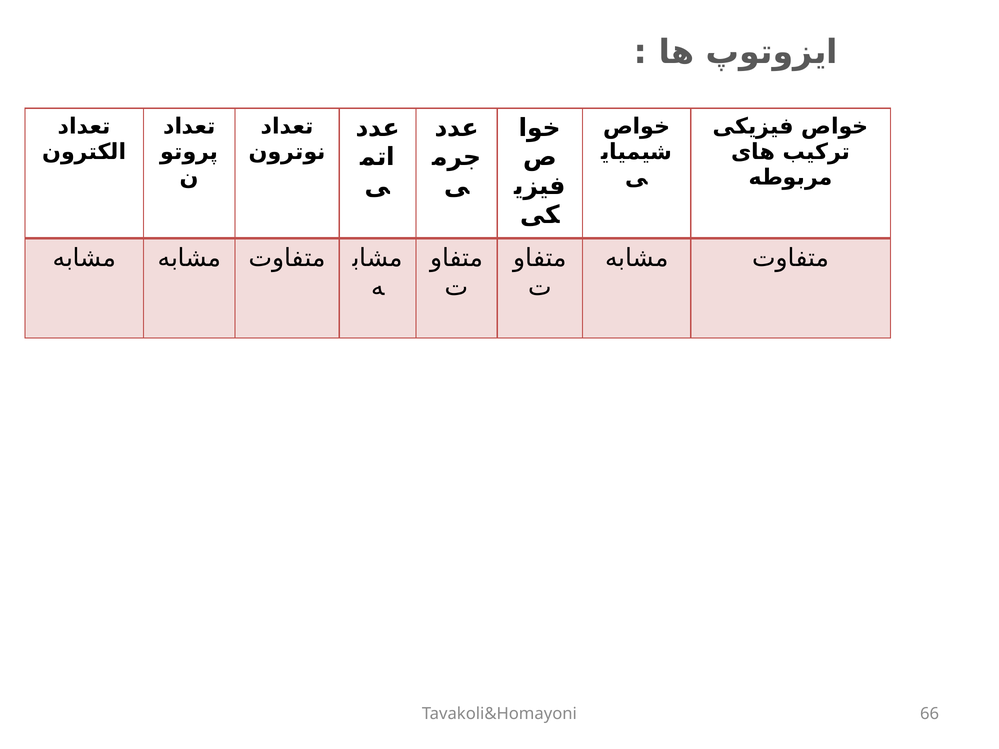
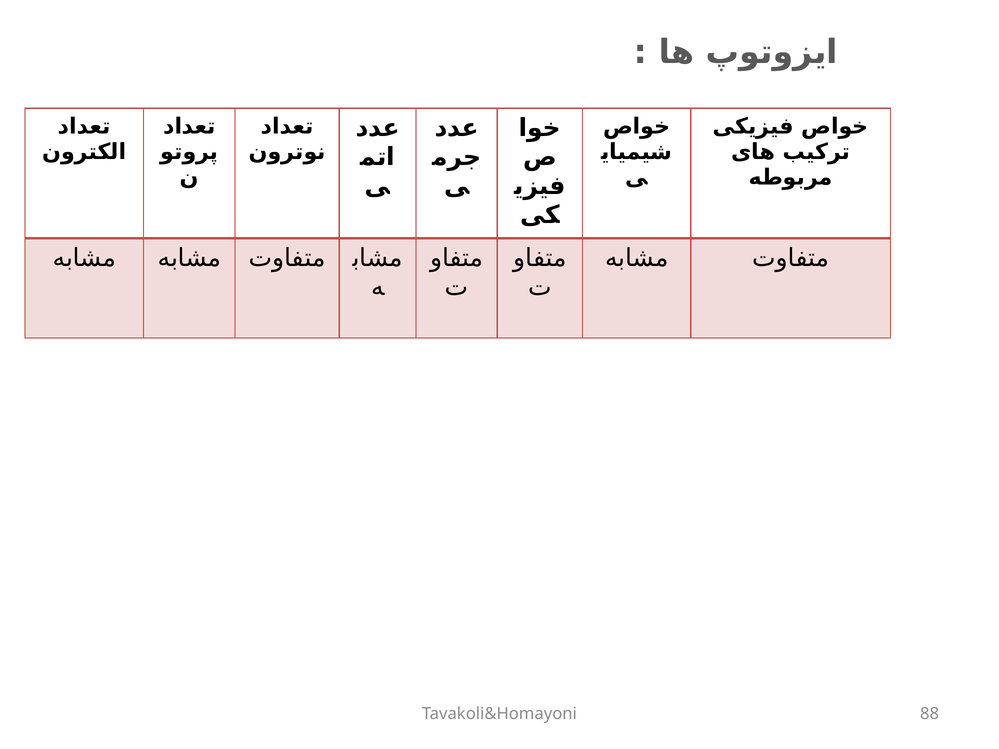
66: 66 -> 88 (930, 714)
